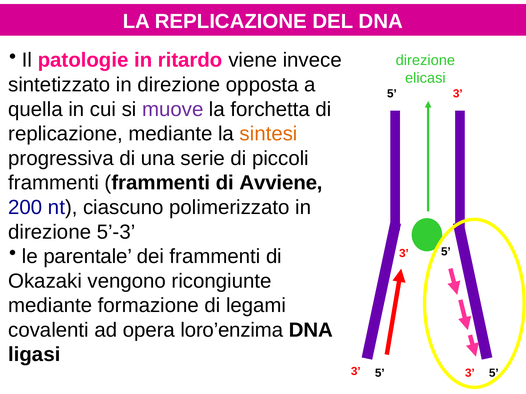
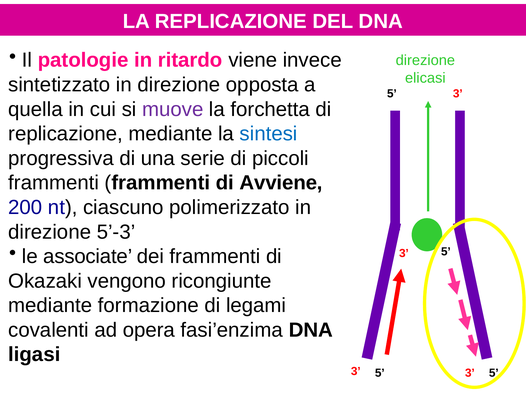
sintesi colour: orange -> blue (269, 134)
parentale: parentale -> associate (88, 257)
loro’enzima: loro’enzima -> fasi’enzima (232, 330)
